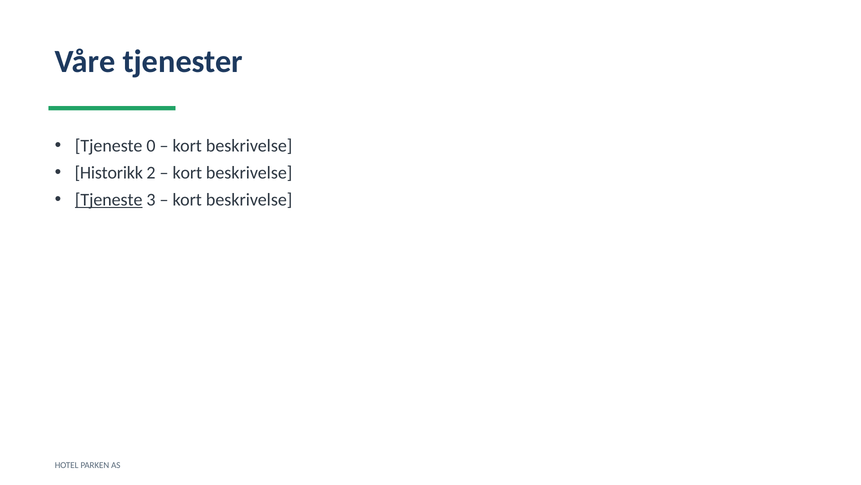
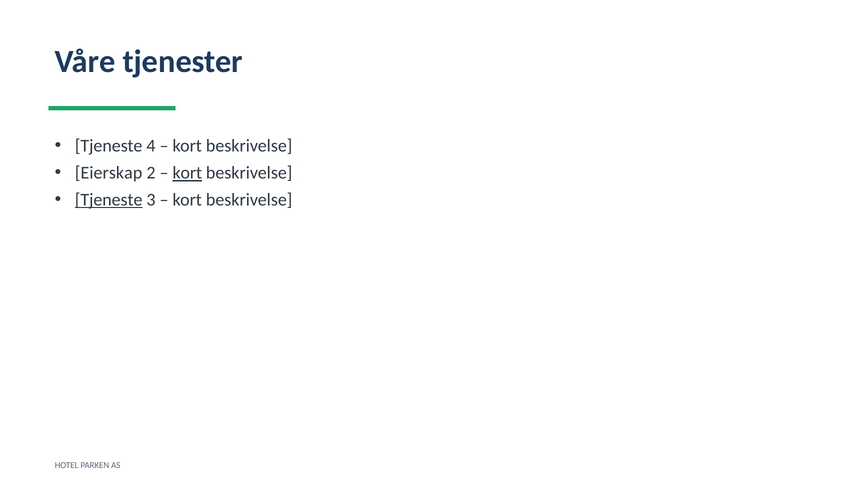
0: 0 -> 4 (151, 146)
Historikk: Historikk -> Eierskap (109, 173)
kort underline: none -> present (187, 173)
